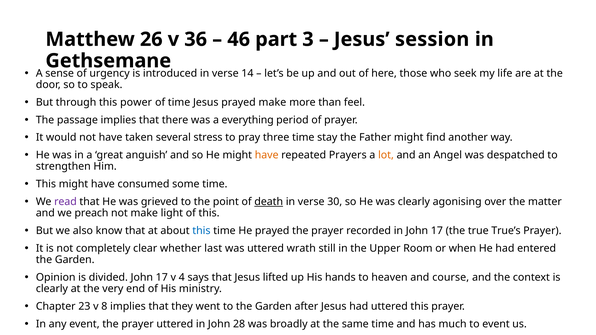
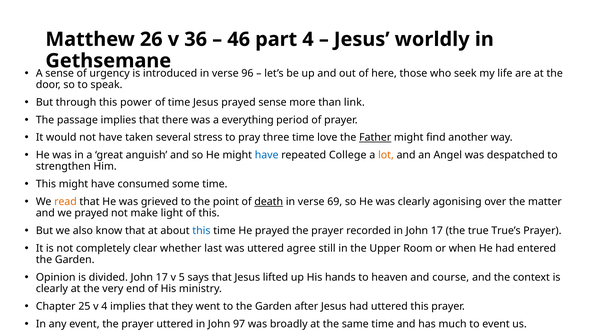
part 3: 3 -> 4 (308, 39)
session: session -> worldly (432, 39)
14: 14 -> 96 (247, 73)
prayed make: make -> sense (273, 102)
feel: feel -> link (354, 102)
stay: stay -> love (327, 138)
Father underline: none -> present (375, 138)
have colour: orange -> blue (267, 155)
Prayers: Prayers -> College (348, 155)
read colour: purple -> orange (65, 202)
30: 30 -> 69 (335, 202)
we preach: preach -> prayed (91, 213)
wrath: wrath -> agree (301, 248)
4: 4 -> 5 (182, 277)
23: 23 -> 25 (84, 306)
v 8: 8 -> 4 (104, 306)
28: 28 -> 97 (239, 324)
